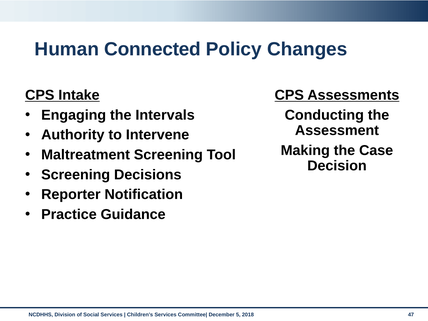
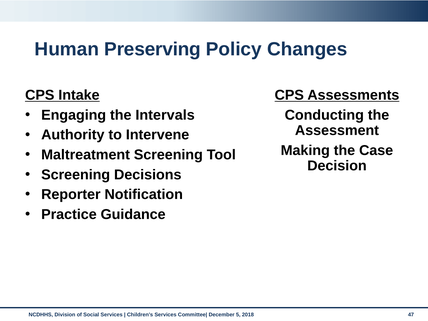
Connected: Connected -> Preserving (153, 49)
